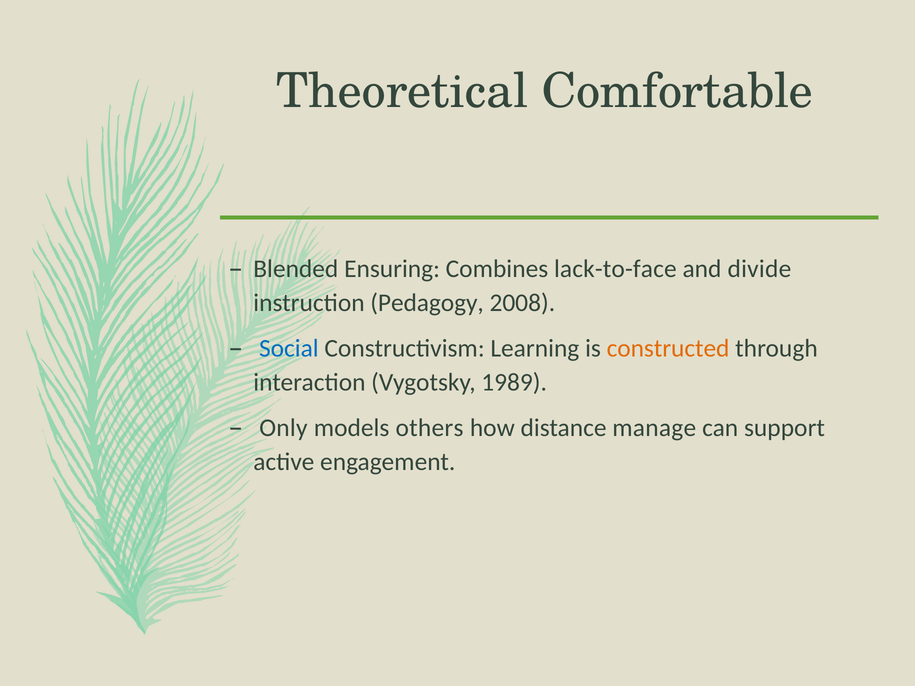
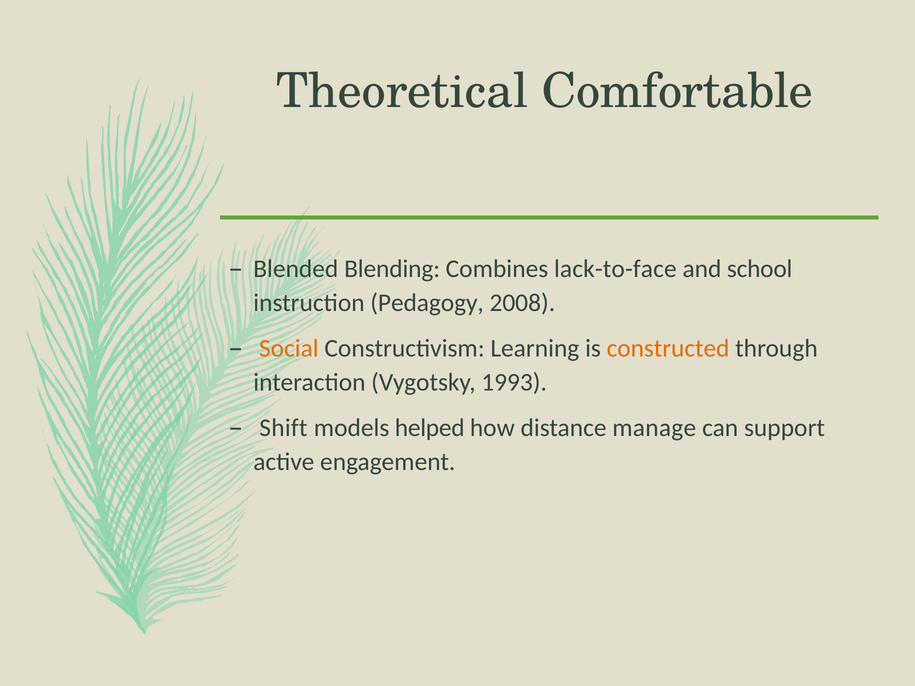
Ensuring: Ensuring -> Blending (392, 269)
divide: divide -> school (760, 269)
Social colour: blue -> orange (289, 348)
1989: 1989 -> 1993 (514, 382)
Only: Only -> Shift (283, 428)
others: others -> helped (430, 428)
